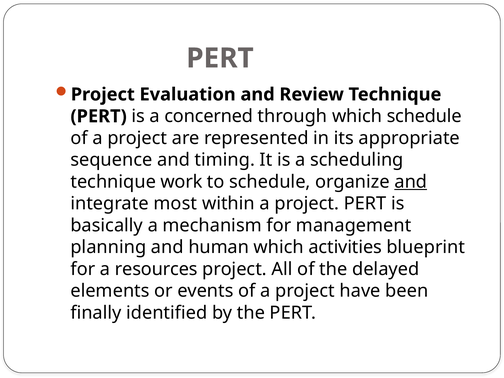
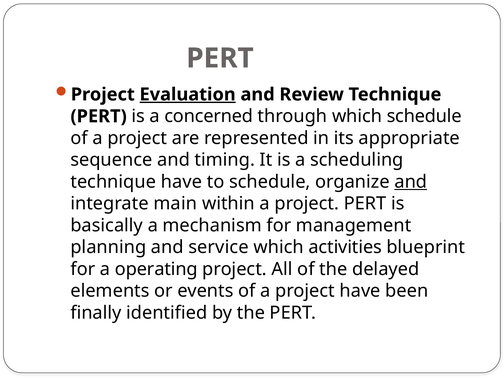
Evaluation underline: none -> present (188, 94)
technique work: work -> have (181, 182)
most: most -> main (175, 204)
human: human -> service (219, 247)
resources: resources -> operating (156, 269)
